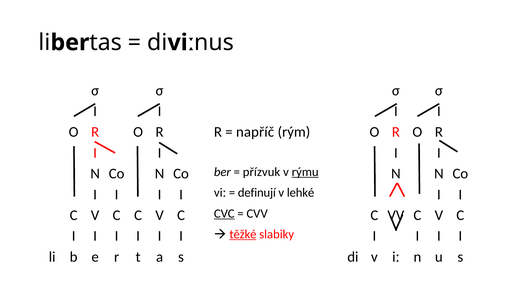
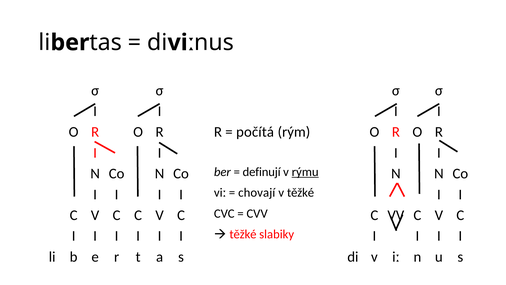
napříč: napříč -> počítá (255, 132)
přízvuk: přízvuk -> definují (262, 172)
definují: definují -> chovají (257, 192)
v lehké: lehké -> těžké (301, 192)
CVC underline: present -> none (224, 213)
těžké underline: present -> none (243, 234)
